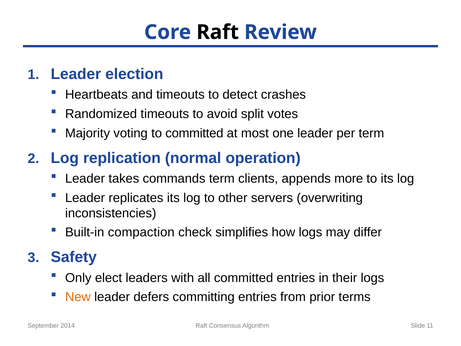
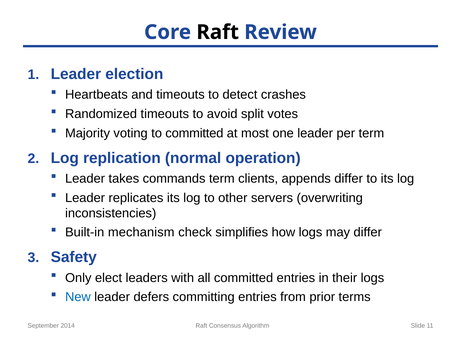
appends more: more -> differ (349, 178)
compaction: compaction -> mechanism (141, 232)
New colour: orange -> blue (78, 297)
